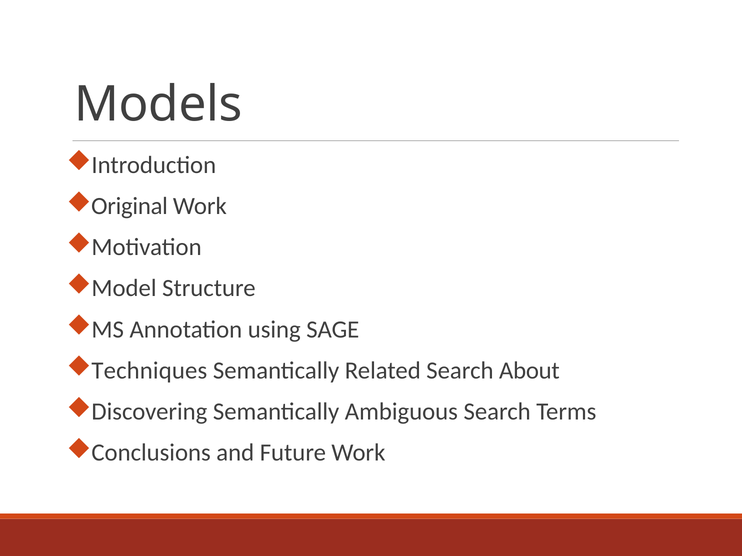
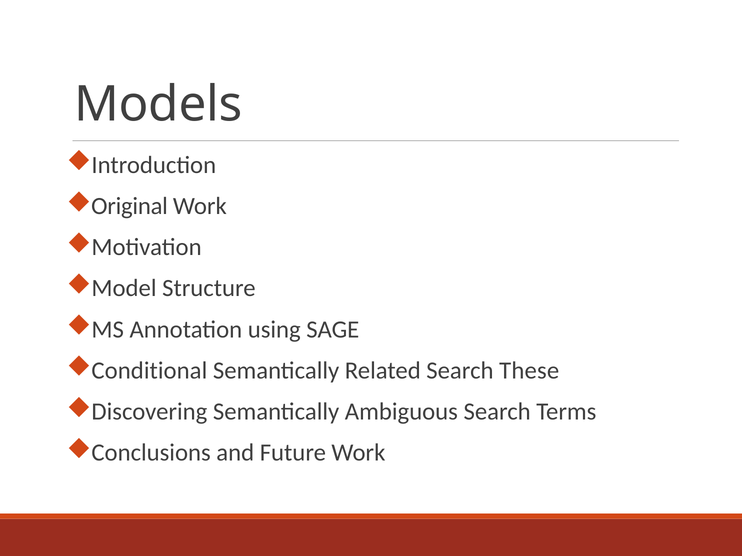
Techniques: Techniques -> Conditional (149, 371)
About: About -> These (529, 371)
